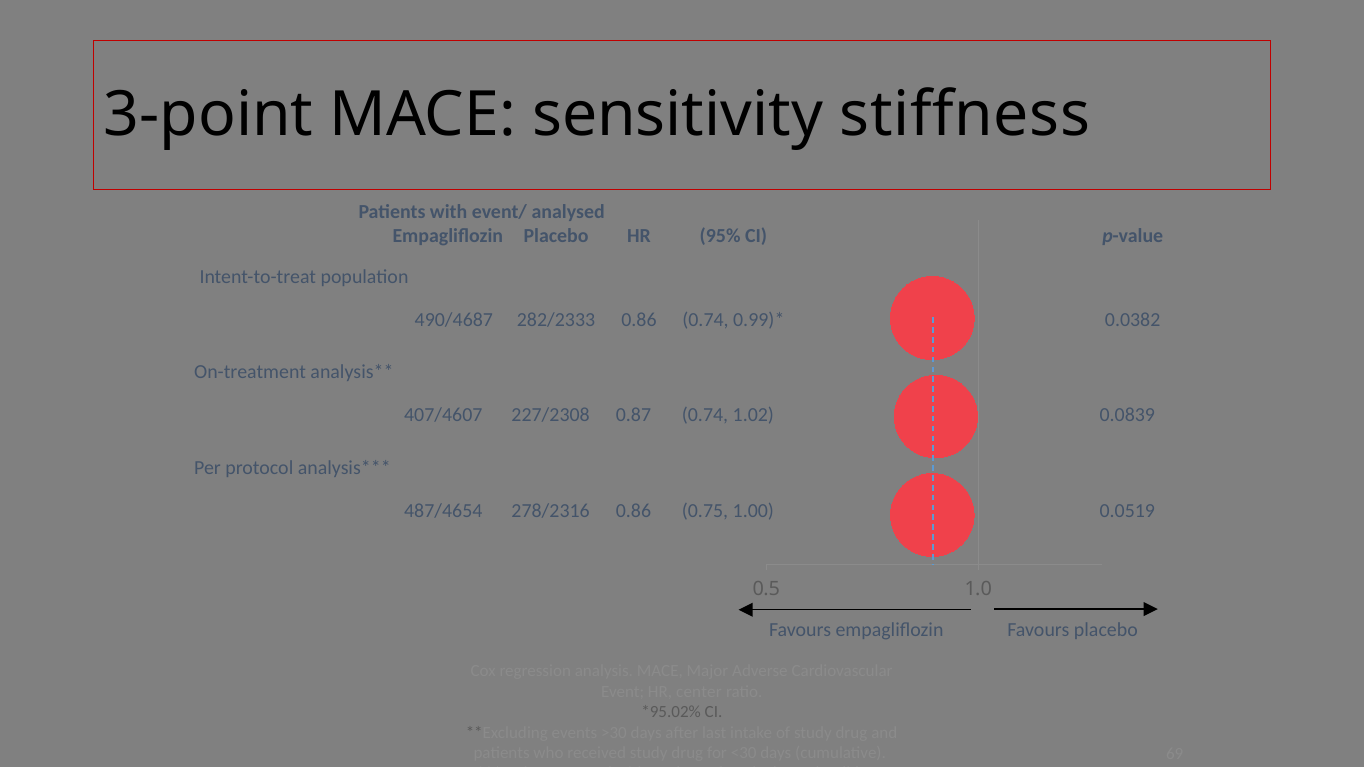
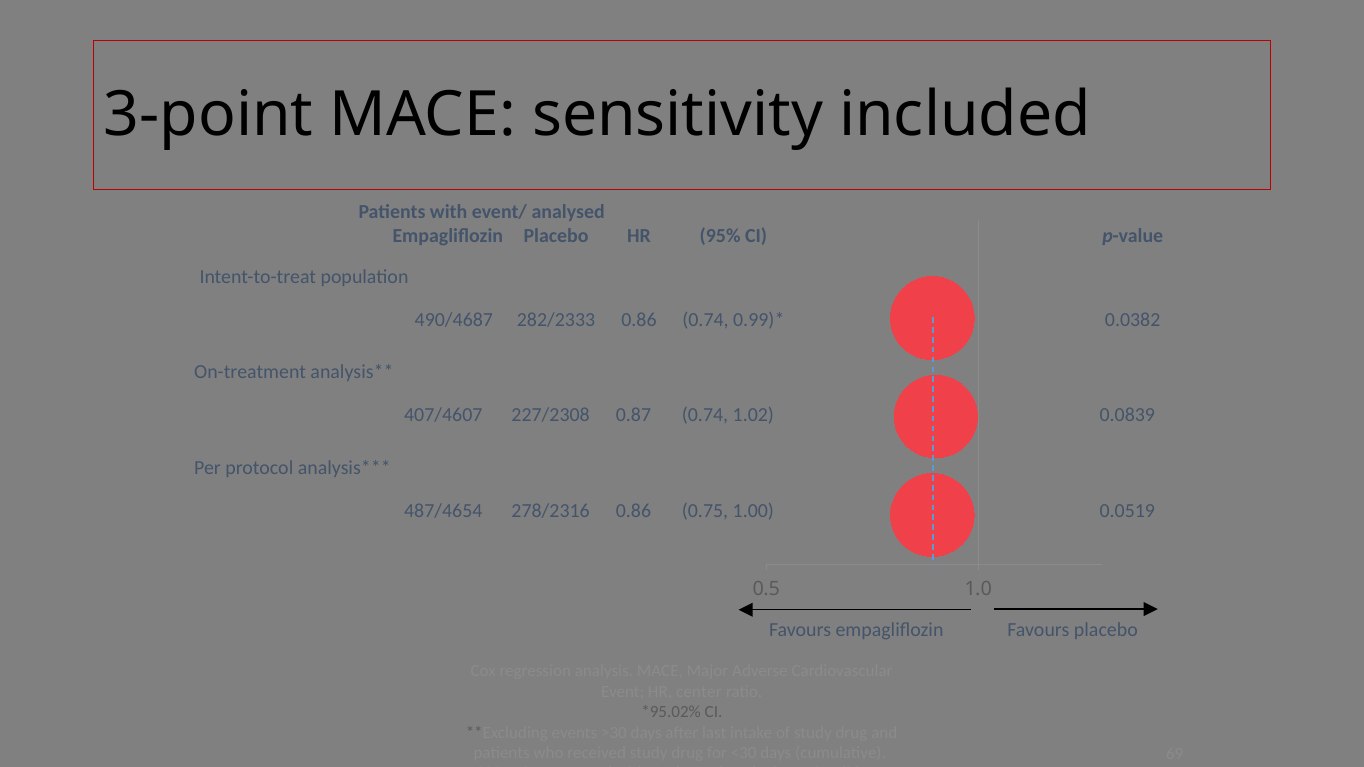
stiffness: stiffness -> included (965, 115)
